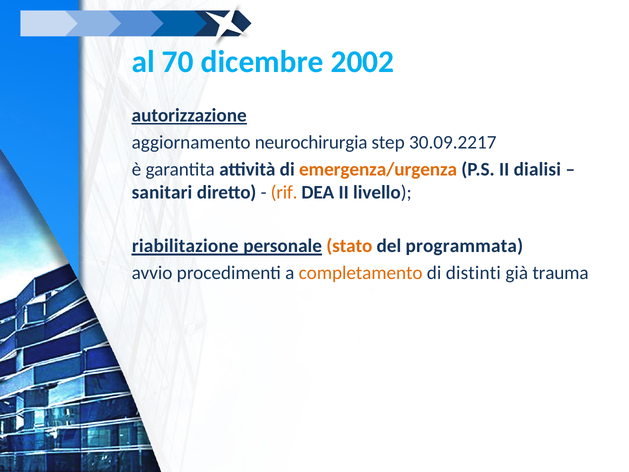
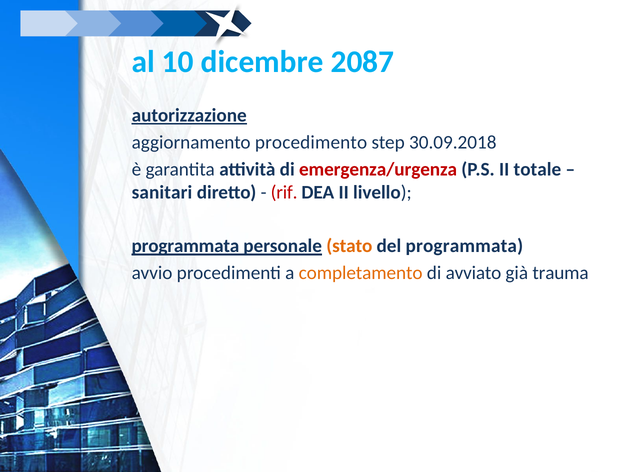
70: 70 -> 10 (178, 62)
2002: 2002 -> 2087 (362, 62)
neurochirurgia: neurochirurgia -> procedimento (311, 142)
30.09.2217: 30.09.2217 -> 30.09.2018 (453, 142)
emergenza/urgenza colour: orange -> red (378, 169)
dialisi: dialisi -> totale (537, 169)
rif colour: orange -> red (284, 192)
riabilitazione: riabilitazione -> programmata (185, 246)
distinti: distinti -> avviato (473, 273)
